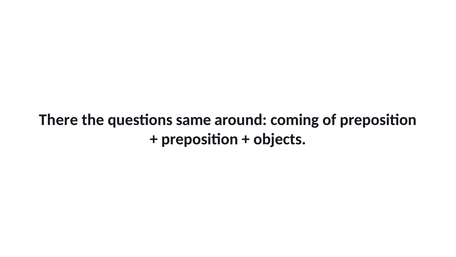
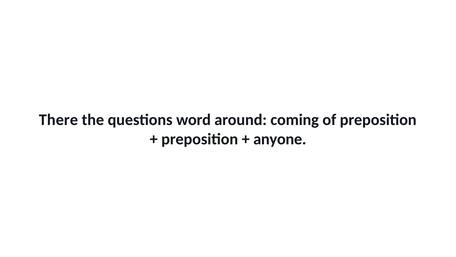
same: same -> word (194, 120)
objects: objects -> anyone (280, 139)
